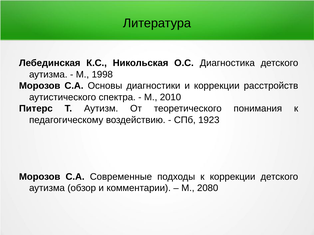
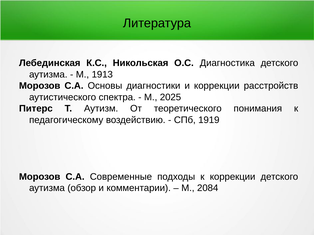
1998: 1998 -> 1913 (102, 75)
2010: 2010 -> 2025 (170, 97)
1923: 1923 -> 1919 (209, 120)
2080: 2080 -> 2084 (208, 188)
